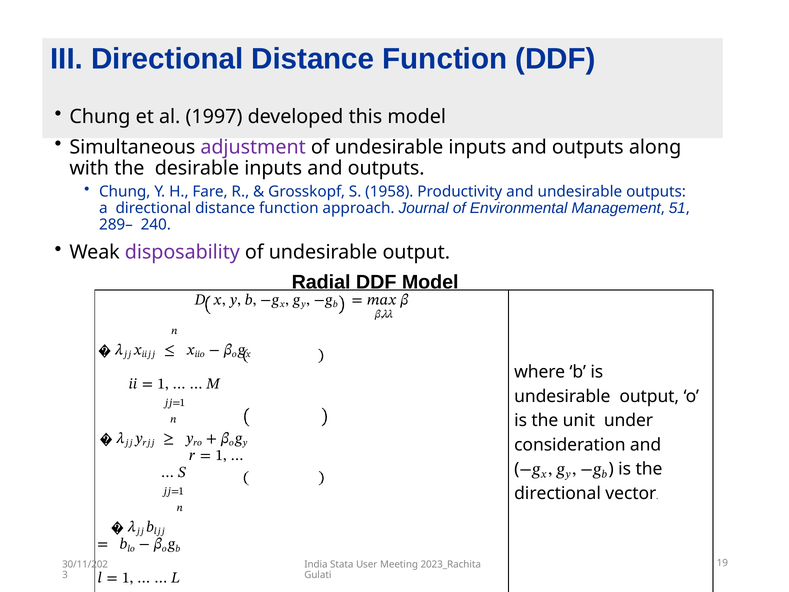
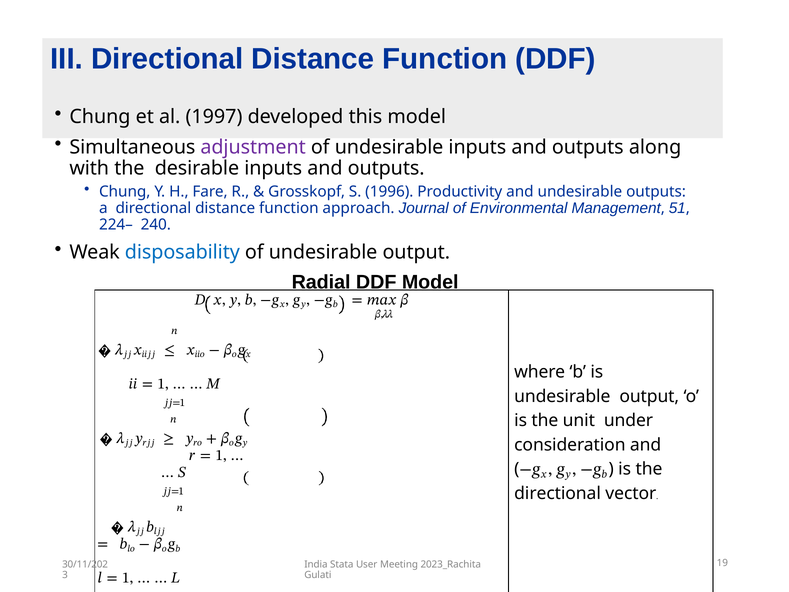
1958: 1958 -> 1996 (389, 192)
289–: 289– -> 224– (116, 225)
disposability colour: purple -> blue (182, 252)
